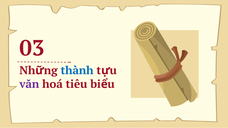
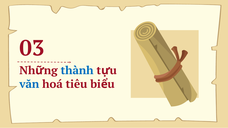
văn colour: purple -> blue (29, 84)
